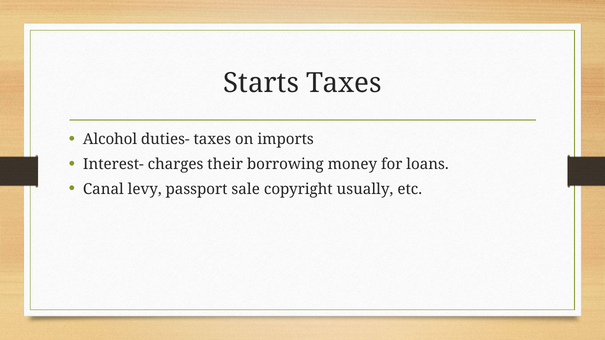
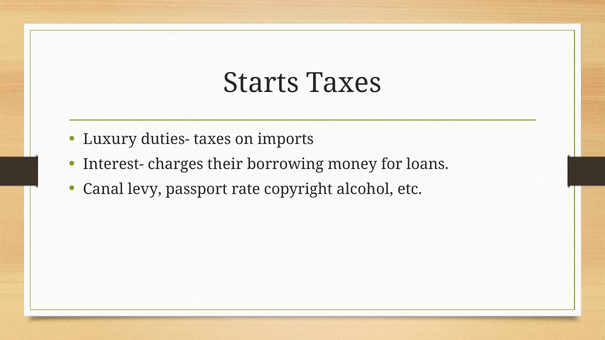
Alcohol: Alcohol -> Luxury (110, 139)
sale: sale -> rate (246, 189)
usually: usually -> alcohol (365, 189)
